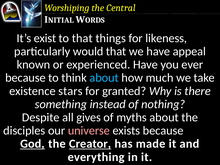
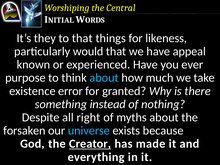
exist: exist -> they (45, 38)
because: because -> purpose (25, 78)
stars: stars -> error (71, 91)
gives: gives -> right (88, 117)
disciples: disciples -> forsaken (24, 131)
universe colour: pink -> light blue (89, 131)
God underline: present -> none (32, 144)
